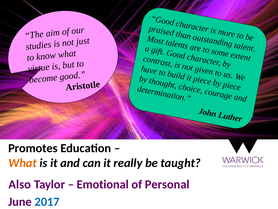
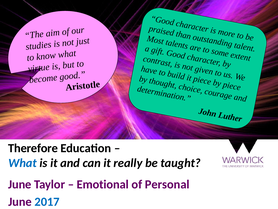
Promotes: Promotes -> Therefore (33, 148)
What colour: orange -> blue (22, 163)
Also: Also -> June (20, 184)
